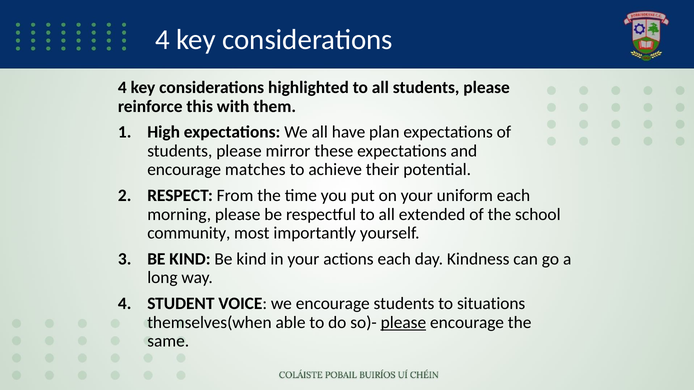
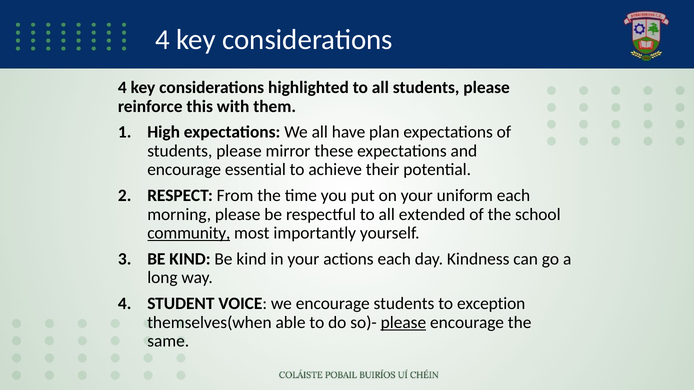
matches: matches -> essential (255, 170)
community underline: none -> present (189, 233)
situations: situations -> exception (491, 304)
